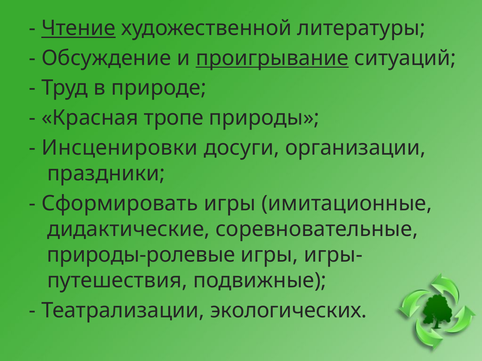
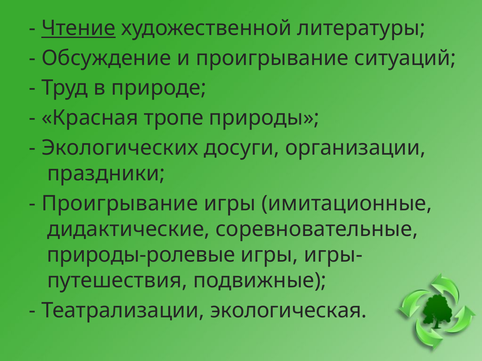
проигрывание underline: present -> none (272, 58)
Инсценировки: Инсценировки -> Экологических (120, 148)
Сформировать: Сформировать -> Проигрывание (120, 204)
экологических: экологических -> экологическая (289, 311)
